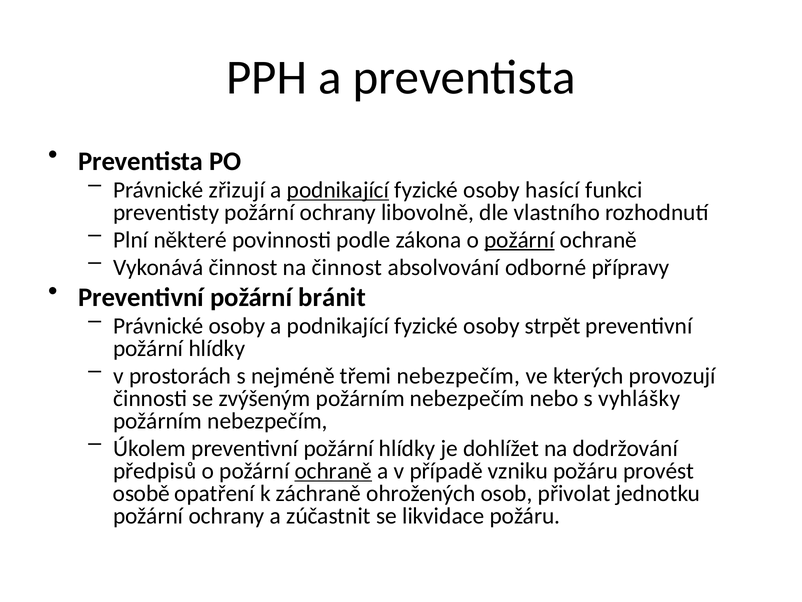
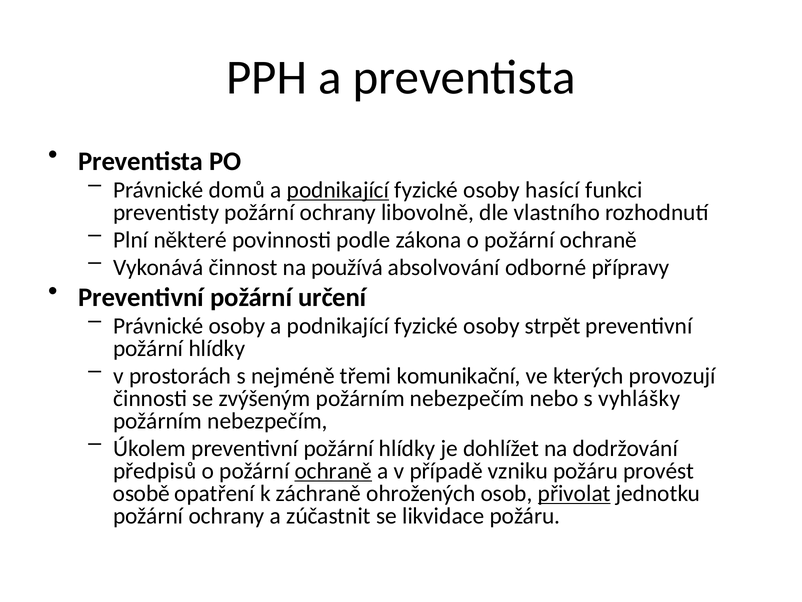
zřizují: zřizují -> domů (237, 190)
požární underline: present -> none (519, 240)
na činnost: činnost -> používá (347, 267)
bránit: bránit -> určení (332, 297)
třemi nebezpečím: nebezpečím -> komunikační (459, 376)
přivolat underline: none -> present (574, 493)
